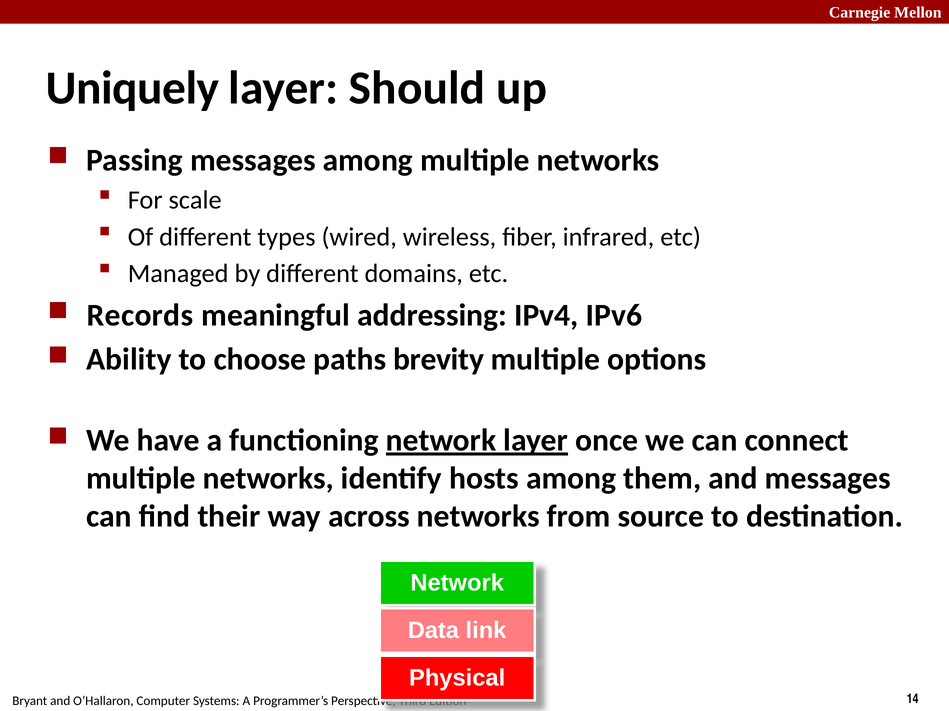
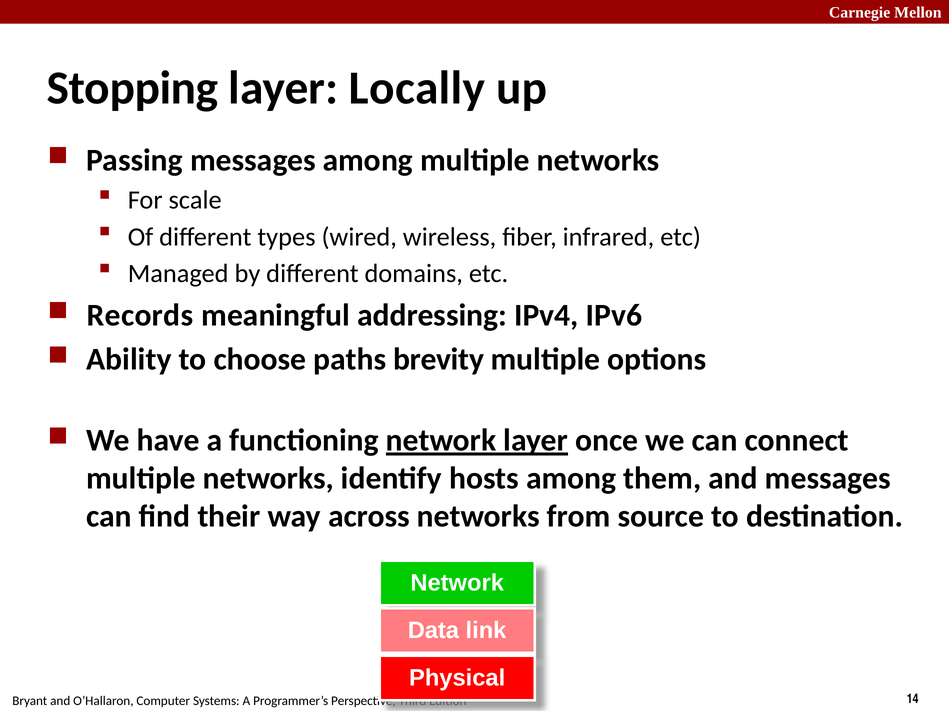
Uniquely: Uniquely -> Stopping (132, 88)
Should: Should -> Locally (417, 88)
